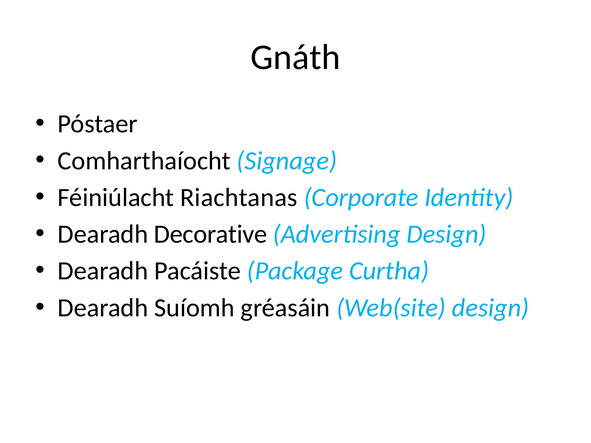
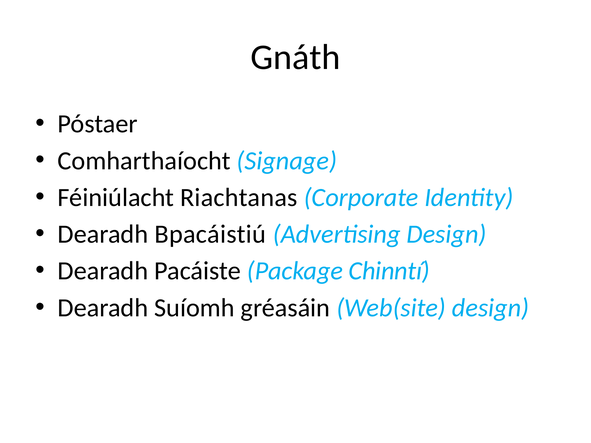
Decorative: Decorative -> Bpacáistiú (210, 234)
Curtha: Curtha -> Chinntí (389, 271)
